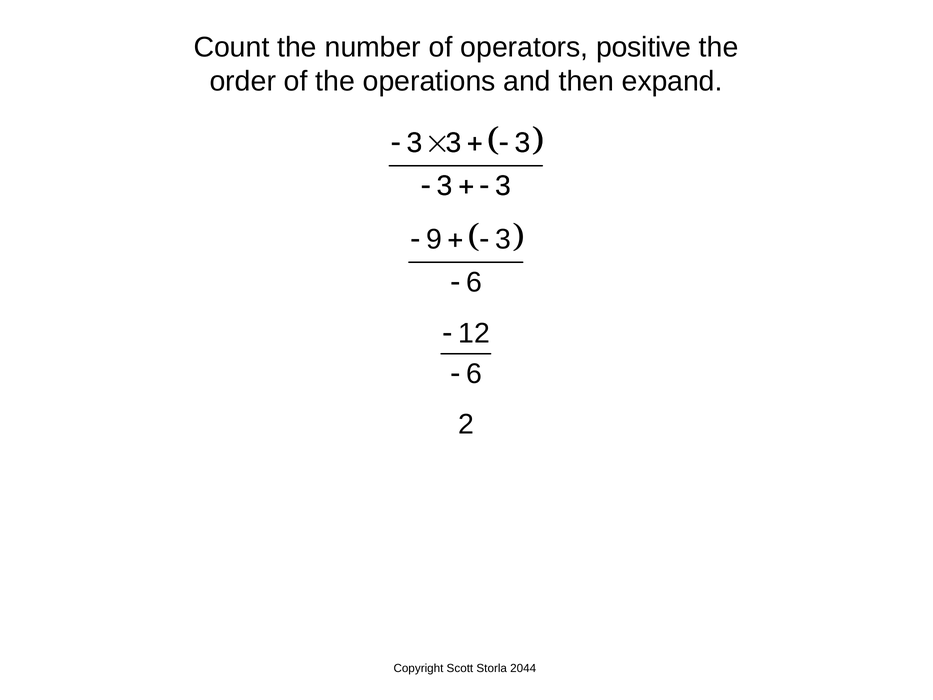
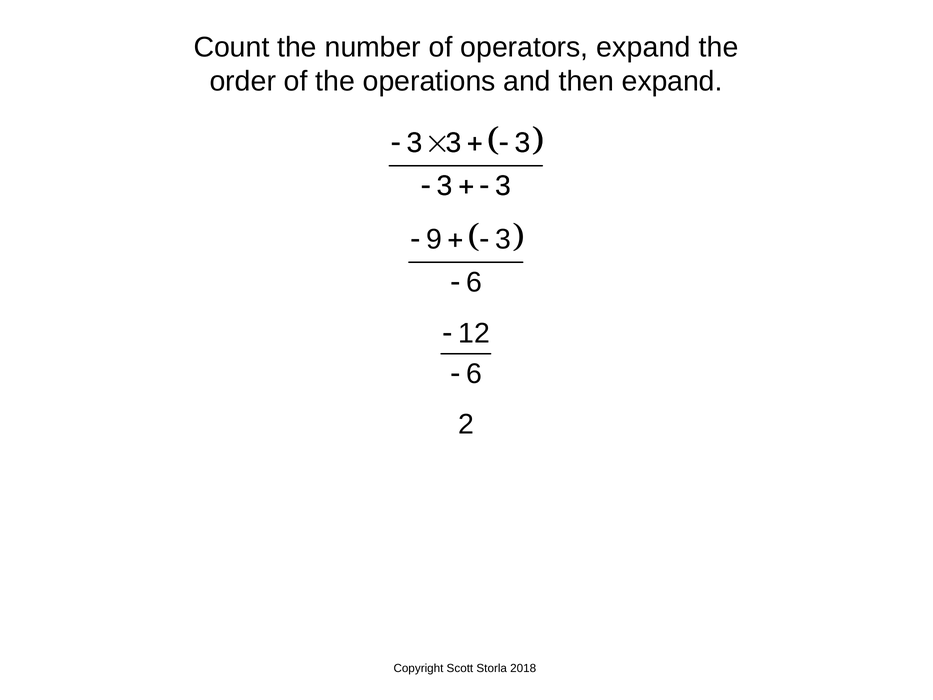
operators positive: positive -> expand (643, 47)
2044: 2044 -> 2018 (523, 668)
